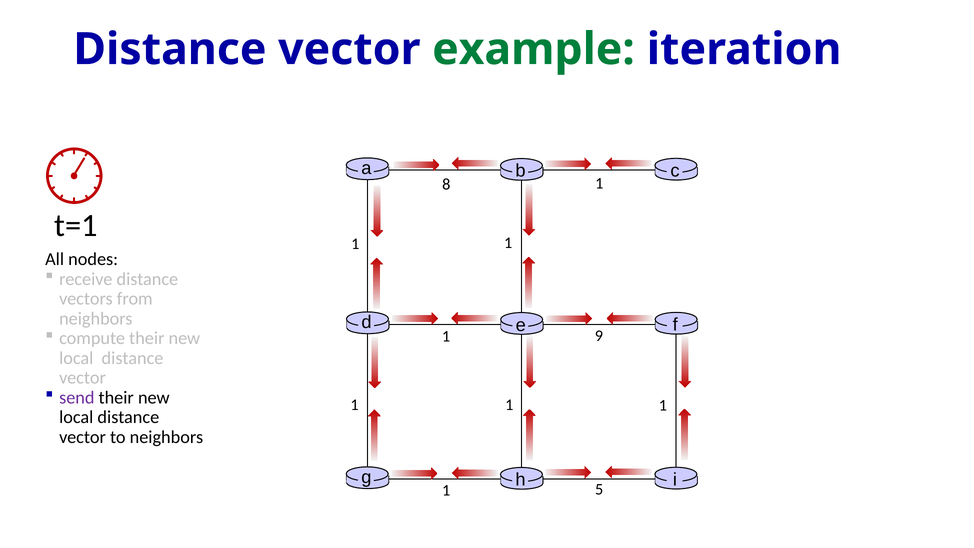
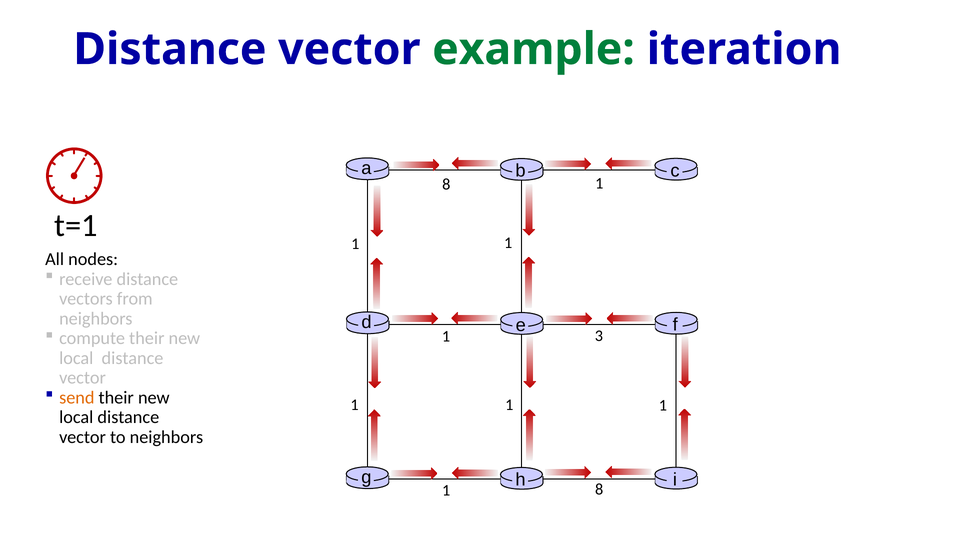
9: 9 -> 3 (599, 336)
send colour: purple -> orange (77, 397)
1 5: 5 -> 8 (599, 489)
